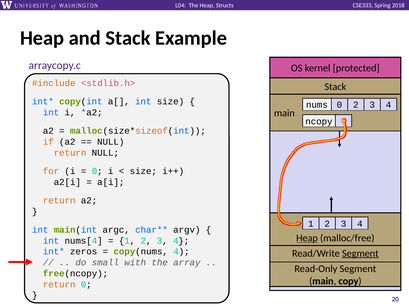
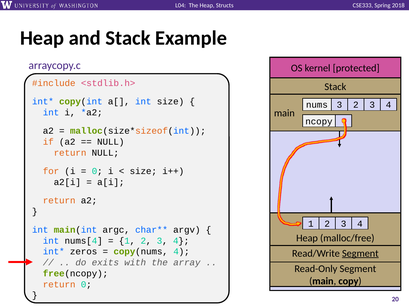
nums 0: 0 -> 3 (339, 105)
Heap underline: present -> none (307, 238)
small: small -> exits (105, 262)
